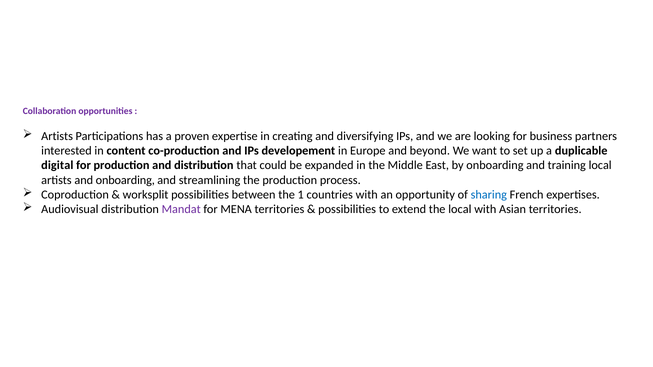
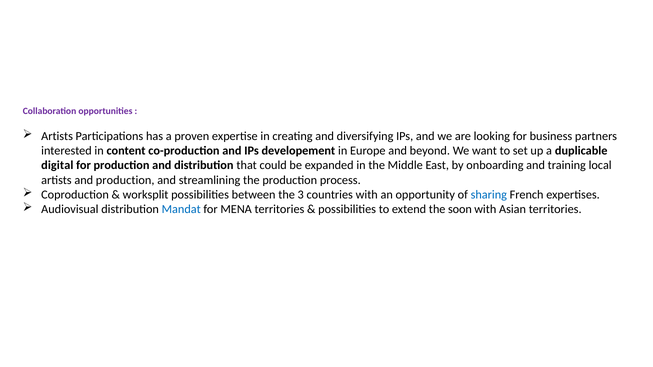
and onboarding: onboarding -> production (125, 180)
1: 1 -> 3 (301, 195)
Mandat colour: purple -> blue (181, 210)
the local: local -> soon (460, 210)
